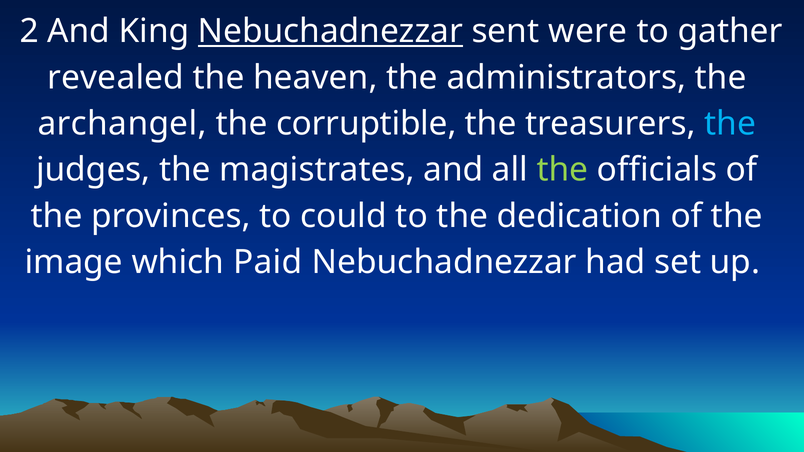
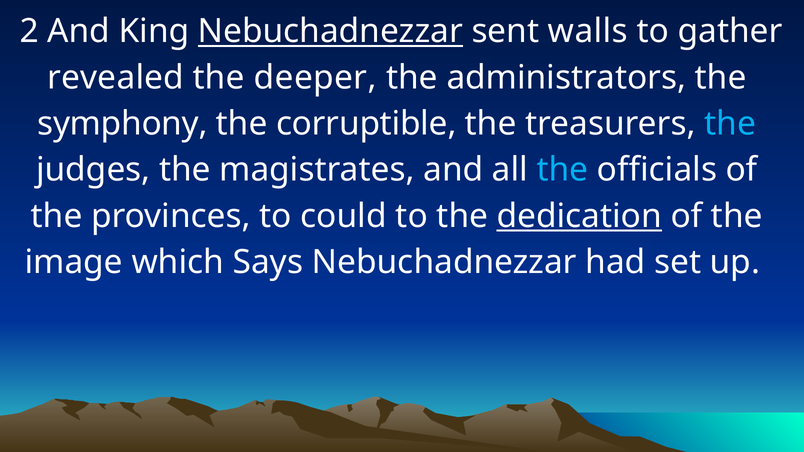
were: were -> walls (588, 31)
heaven: heaven -> deeper (315, 78)
archangel: archangel -> symphony (123, 124)
the colour: light green -> light blue (562, 170)
dedication underline: none -> present (579, 216)
Paid: Paid -> Says (268, 262)
